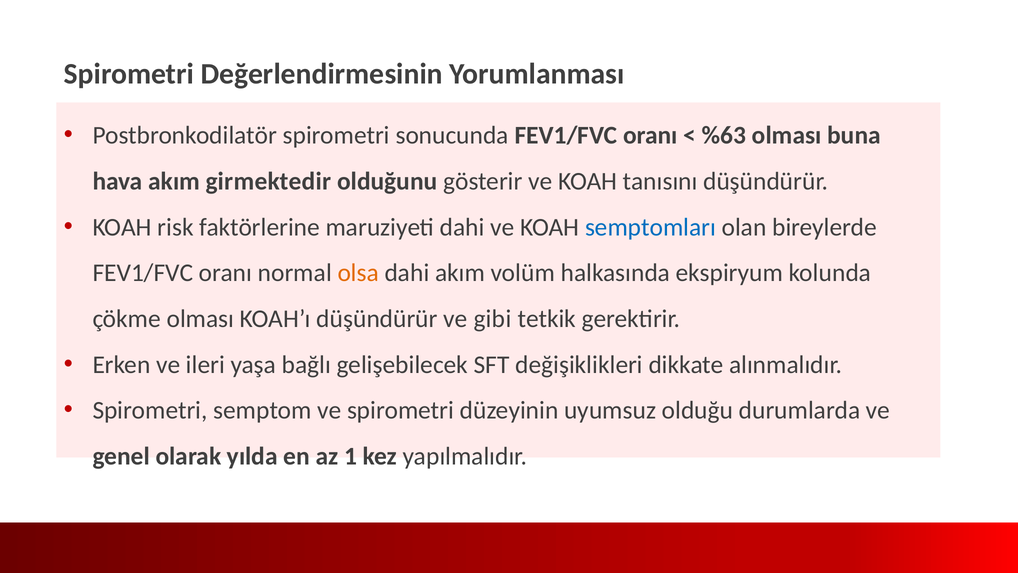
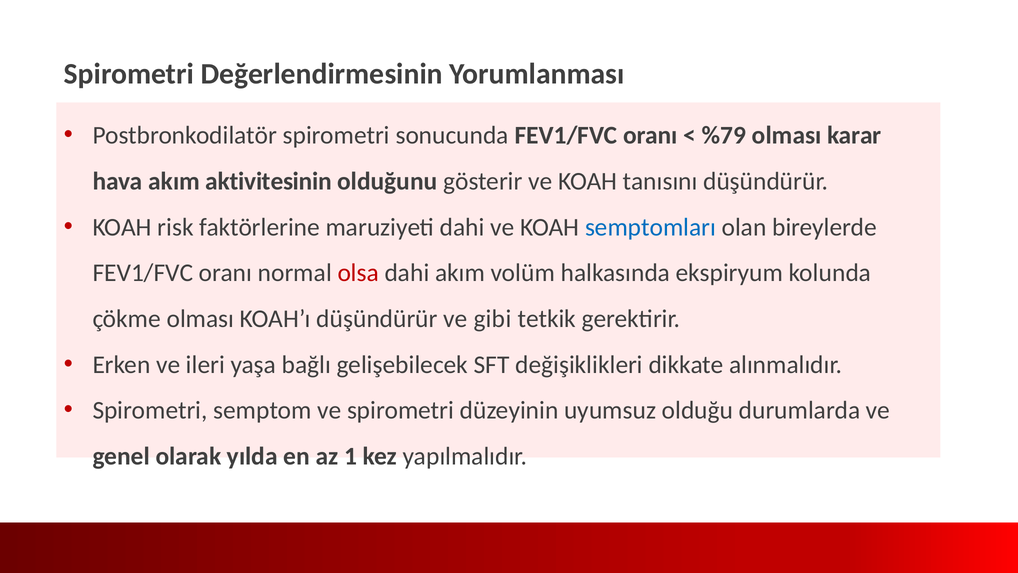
%63: %63 -> %79 (724, 135)
buna: buna -> karar (854, 135)
girmektedir: girmektedir -> aktivitesinin (269, 181)
olsa colour: orange -> red (358, 273)
